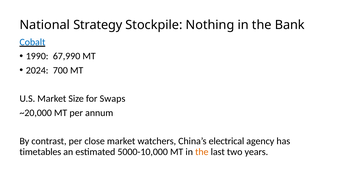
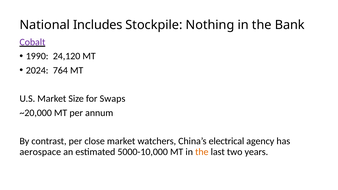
Strategy: Strategy -> Includes (98, 25)
Cobalt colour: blue -> purple (32, 42)
67,990: 67,990 -> 24,120 (67, 56)
700: 700 -> 764 (60, 70)
timetables: timetables -> aerospace (40, 152)
